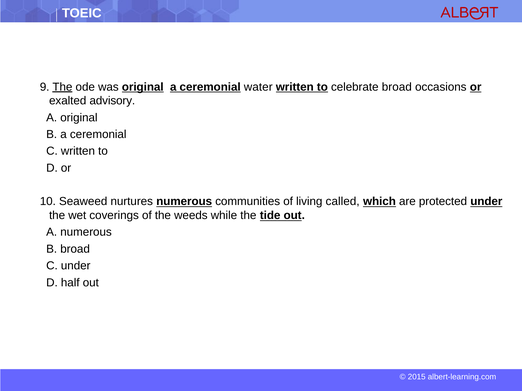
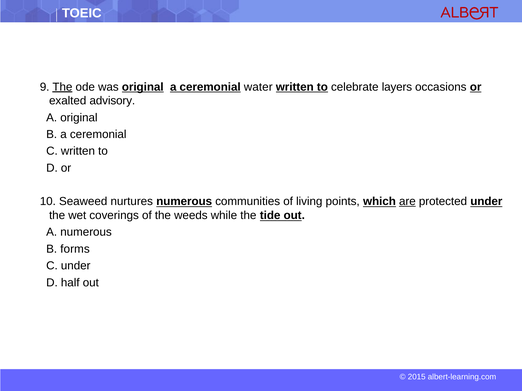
celebrate broad: broad -> layers (397, 87)
called: called -> points (343, 202)
are underline: none -> present (407, 202)
B broad: broad -> forms (75, 249)
